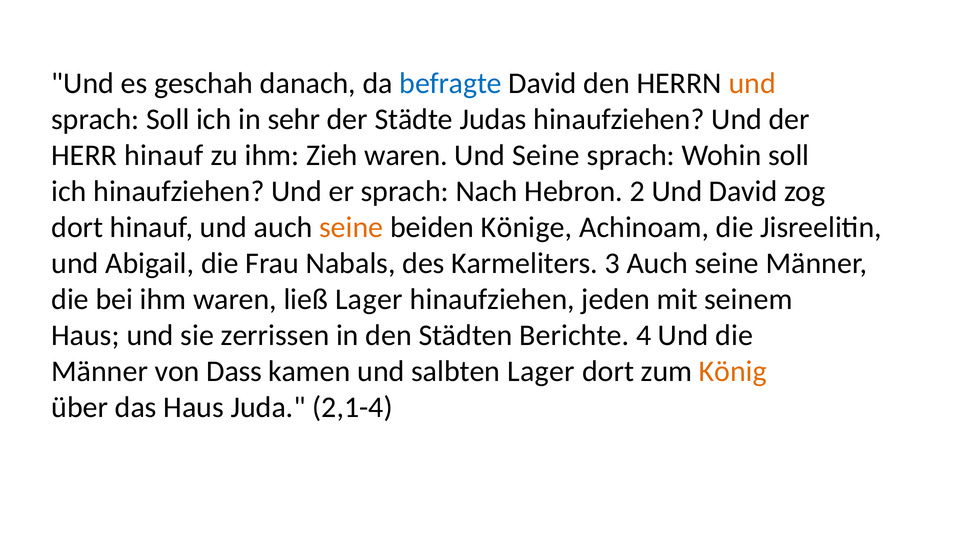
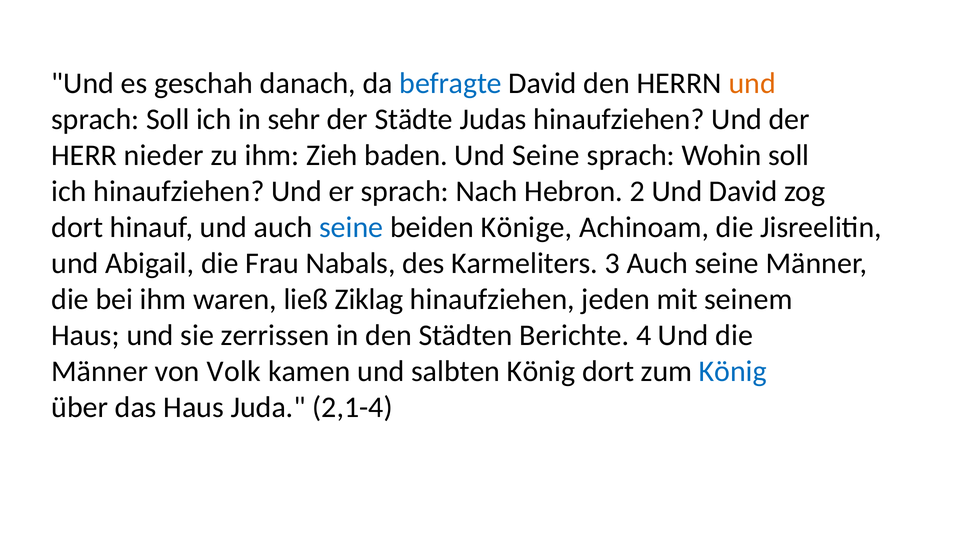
HERR hinauf: hinauf -> nieder (164, 156)
Zieh waren: waren -> baden (406, 156)
seine colour: orange -> blue (351, 228)
ließ Lager: Lager -> Ziklag (369, 300)
Dass: Dass -> Volk (234, 372)
salbten Lager: Lager -> König (541, 372)
König colour: orange -> blue (733, 372)
